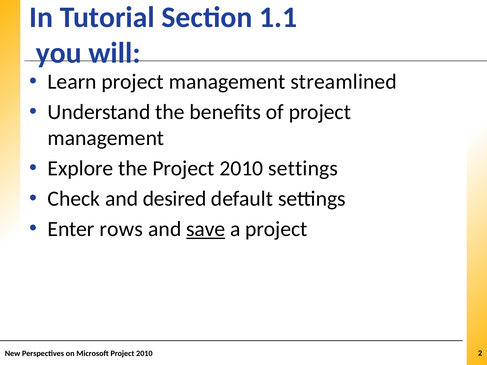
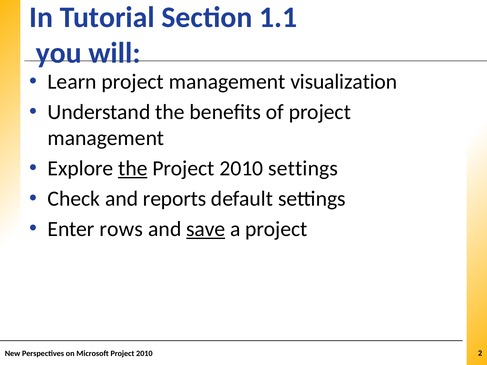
streamlined: streamlined -> visualization (344, 82)
the underline: none -> present (133, 168)
desired: desired -> reports (175, 199)
